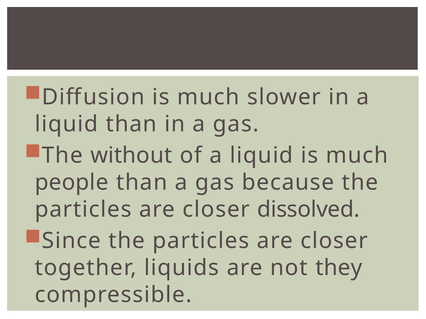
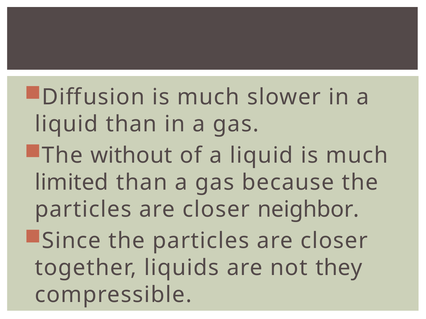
people: people -> limited (72, 183)
dissolved: dissolved -> neighbor (308, 210)
